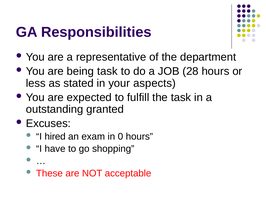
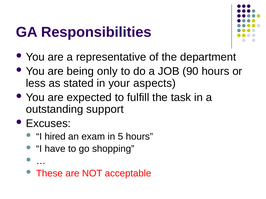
being task: task -> only (107, 71)
28: 28 -> 90 (191, 71)
granted: granted -> support (105, 110)
0: 0 -> 5 (120, 137)
